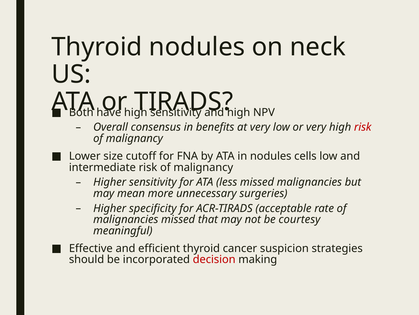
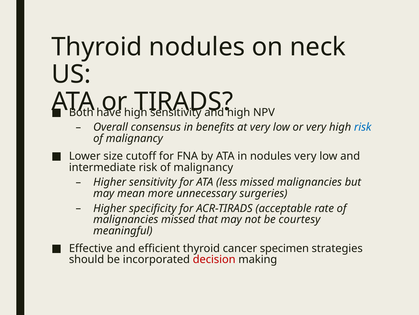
risk colour: red -> blue (363, 127)
nodules cells: cells -> very (305, 156)
suspicion: suspicion -> specimen (284, 248)
